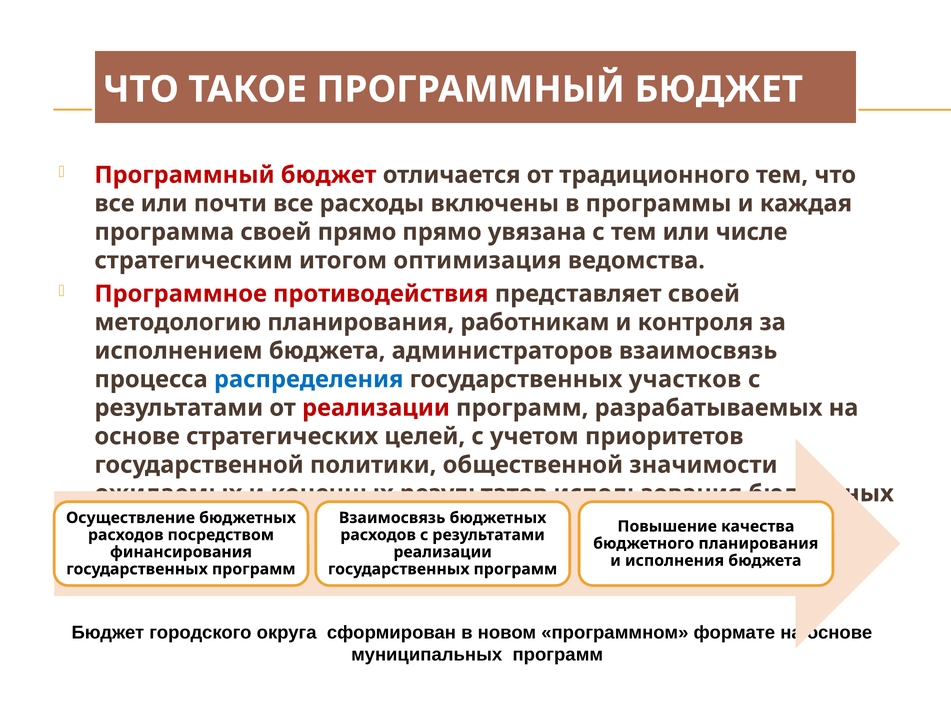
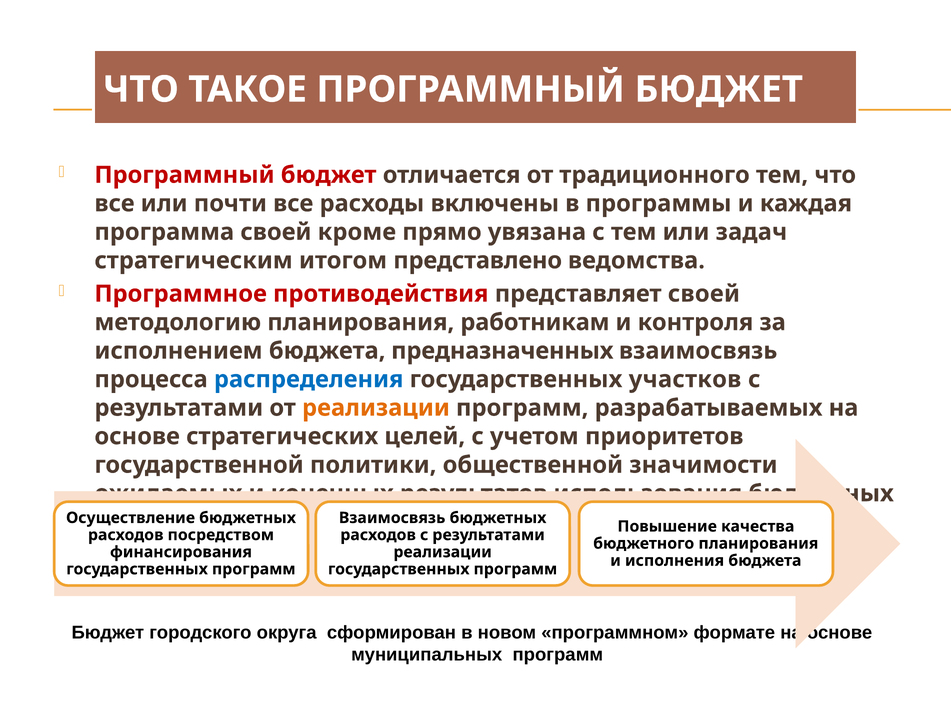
своей прямо: прямо -> кроме (357, 232)
числе: числе -> задач (751, 232)
оптимизация: оптимизация -> представлено (478, 261)
администраторов: администраторов -> предназначенных (502, 351)
реализации colour: red -> orange (376, 408)
